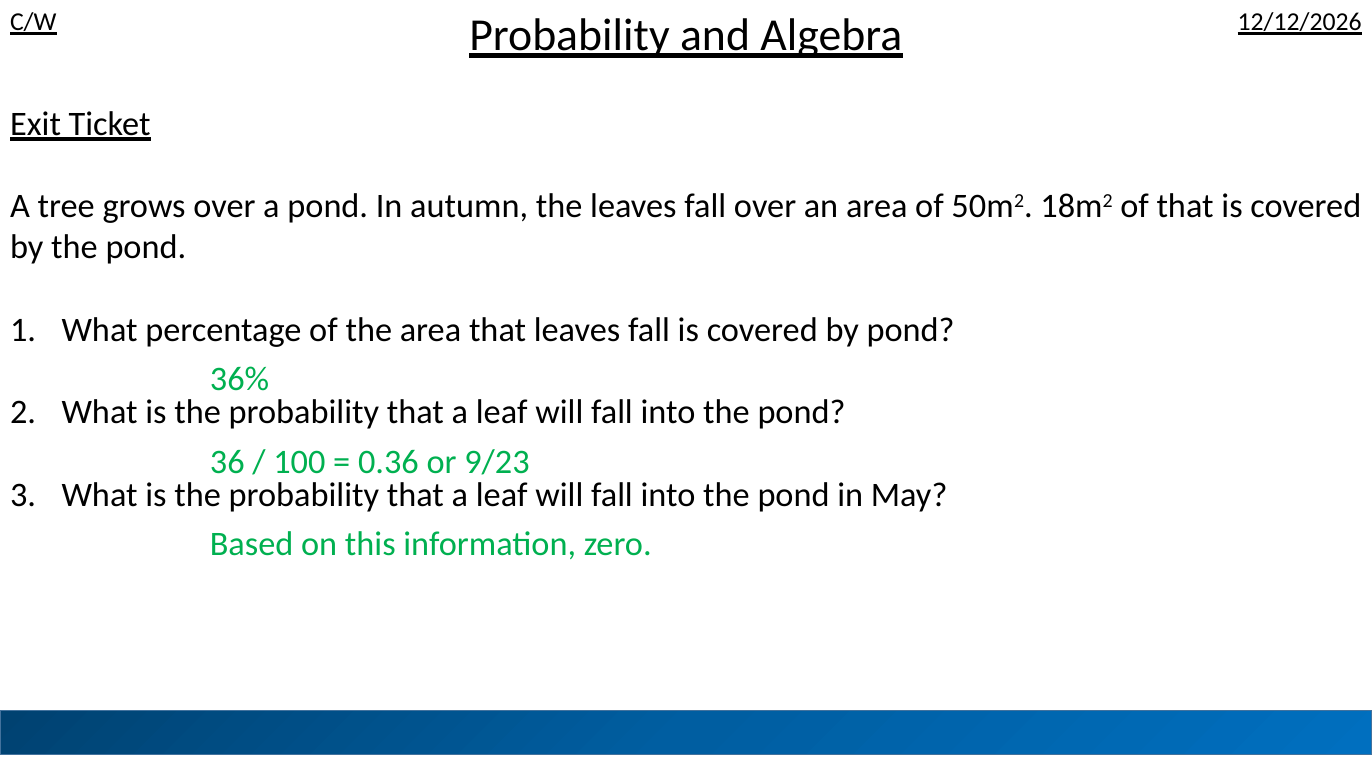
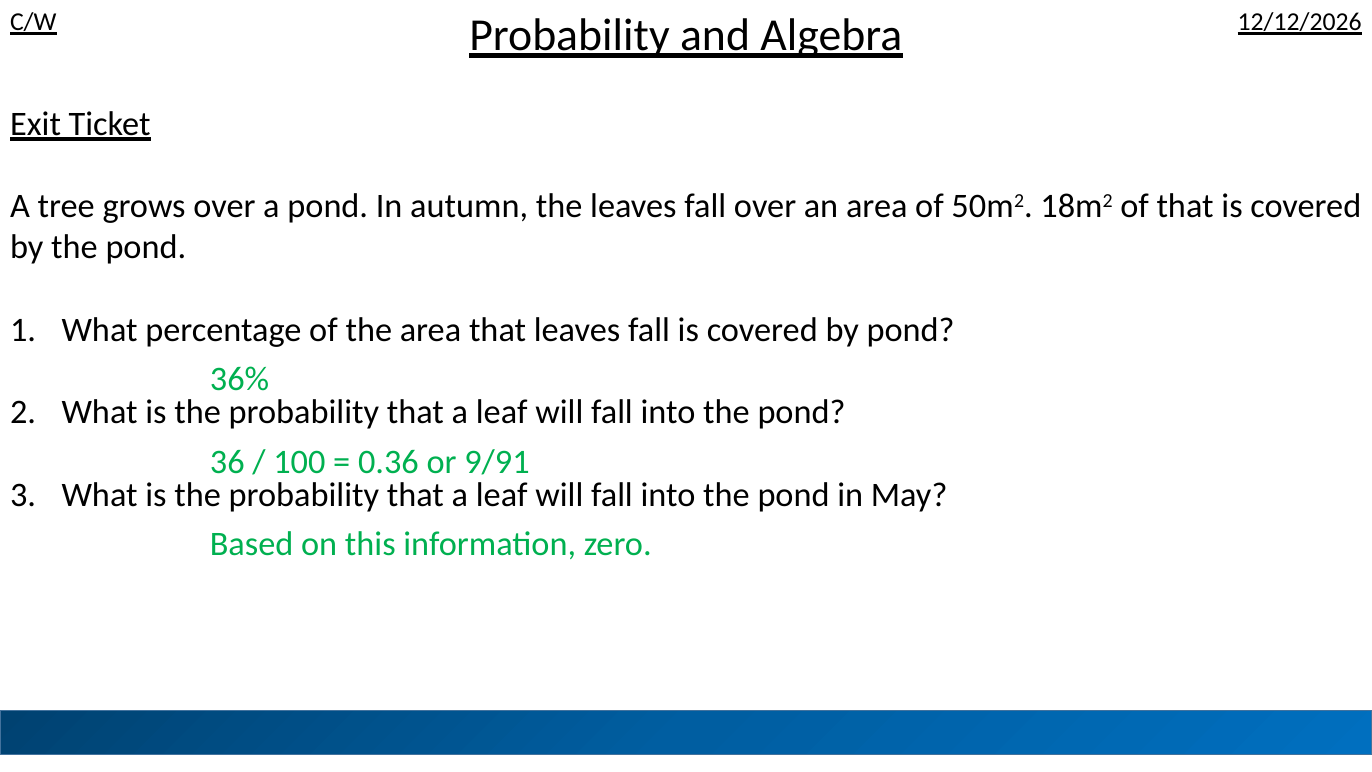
9/23: 9/23 -> 9/91 (497, 462)
